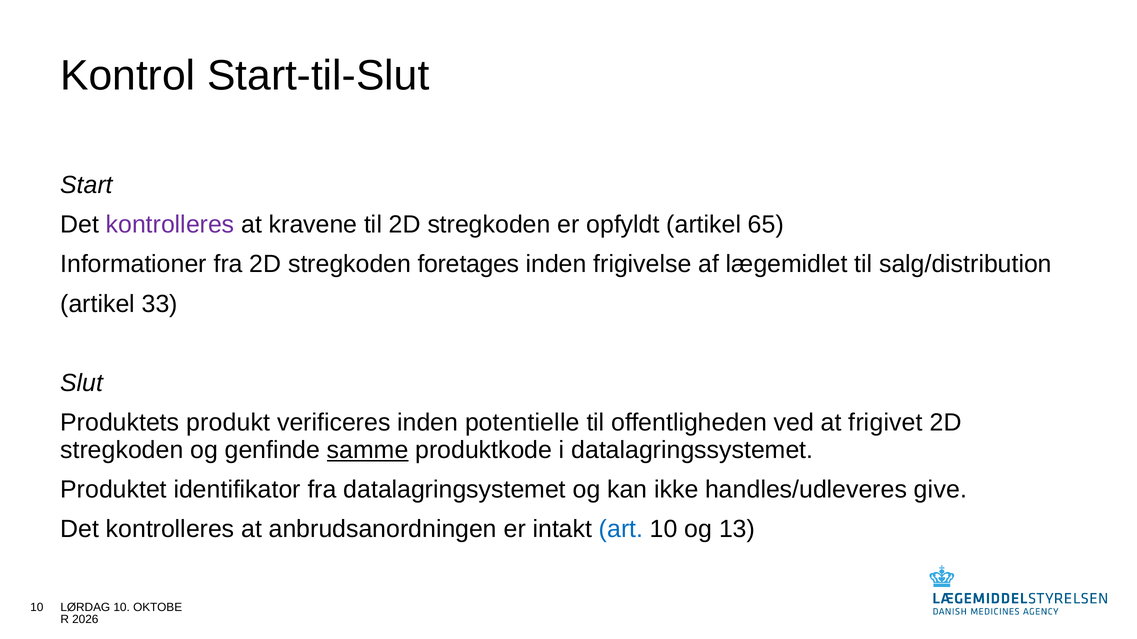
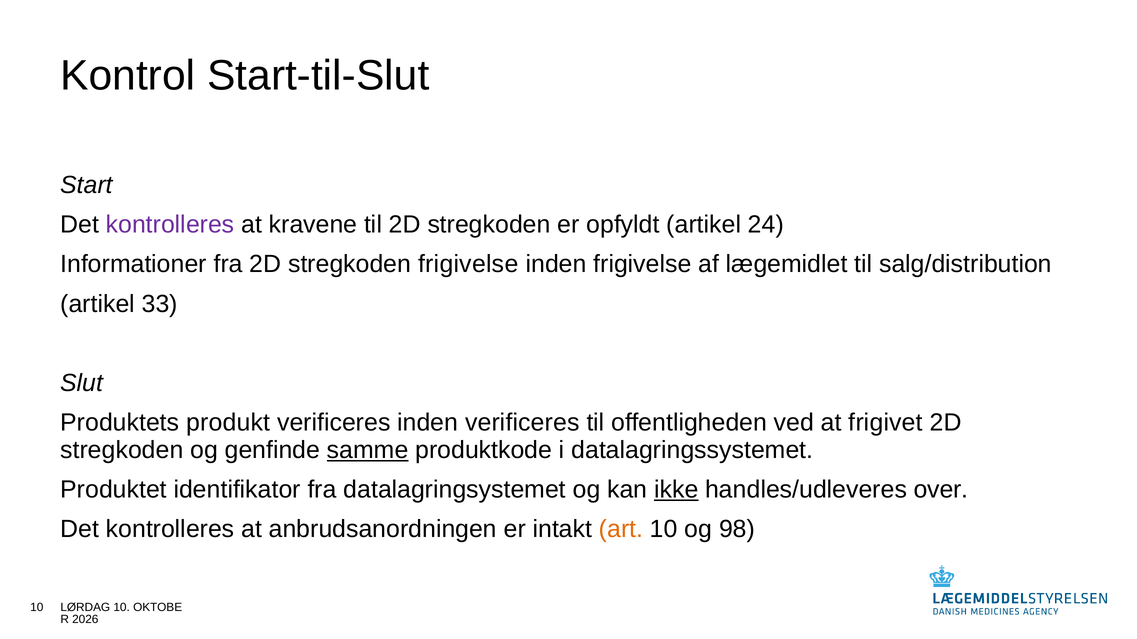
65: 65 -> 24 (766, 225)
stregkoden foretages: foretages -> frigivelse (468, 265)
inden potentielle: potentielle -> verificeres (522, 423)
ikke underline: none -> present (676, 490)
give: give -> over (941, 490)
art colour: blue -> orange (621, 530)
13: 13 -> 98 (737, 530)
